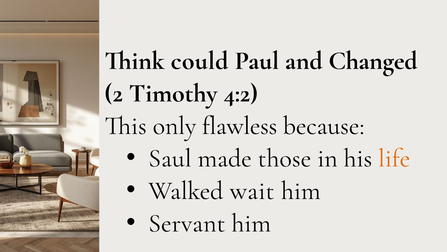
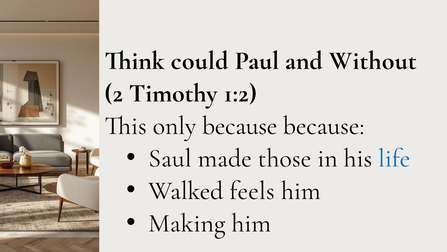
Changed: Changed -> Without (373, 60)
4:2: 4:2 -> 1:2 (240, 93)
only flawless: flawless -> because (240, 125)
life colour: orange -> blue (394, 158)
wait: wait -> feels (252, 190)
Servant: Servant -> Making (187, 222)
